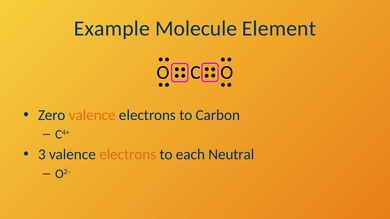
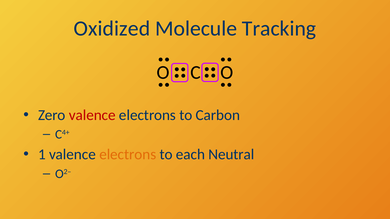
Example: Example -> Oxidized (112, 29)
Element: Element -> Tracking (279, 29)
valence colour: orange -> red (92, 115)
3: 3 -> 1 (42, 155)
